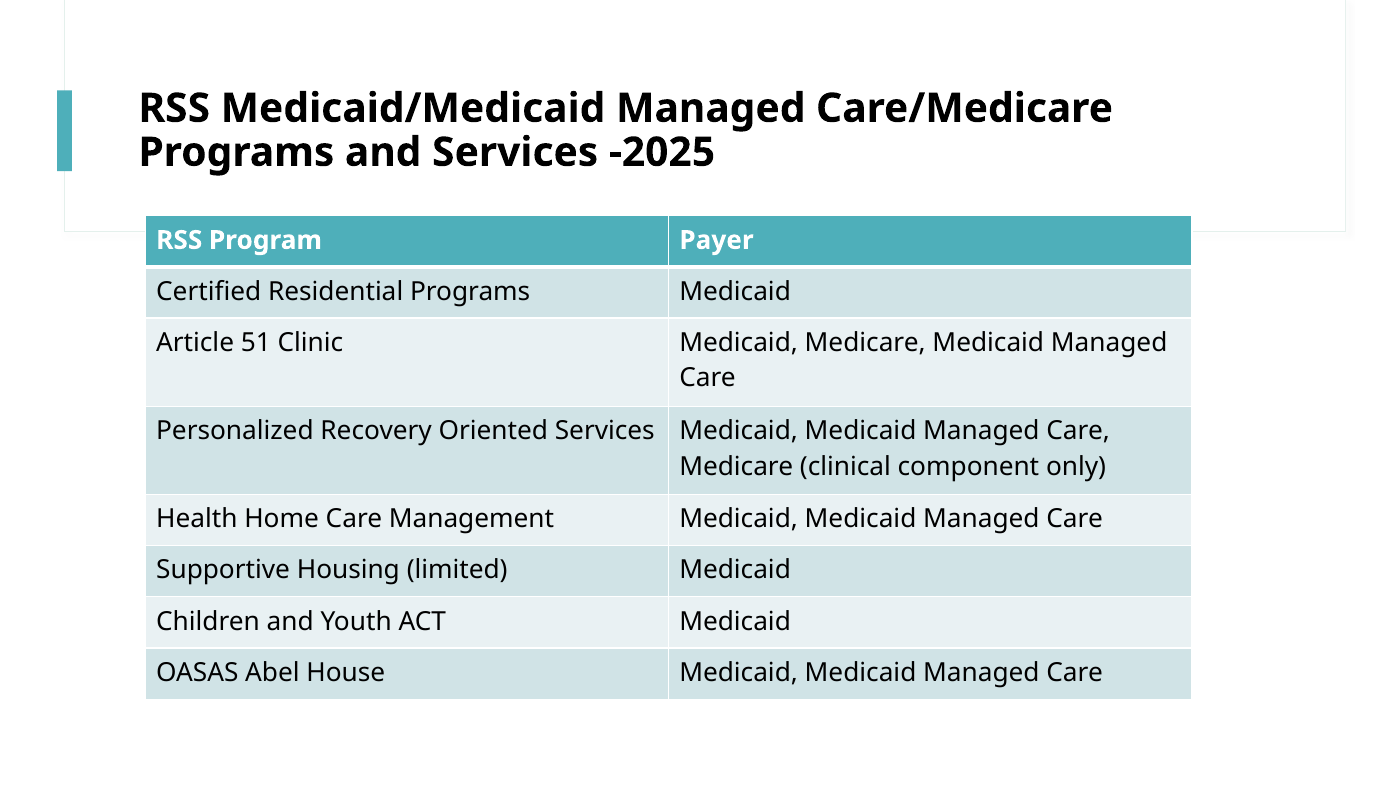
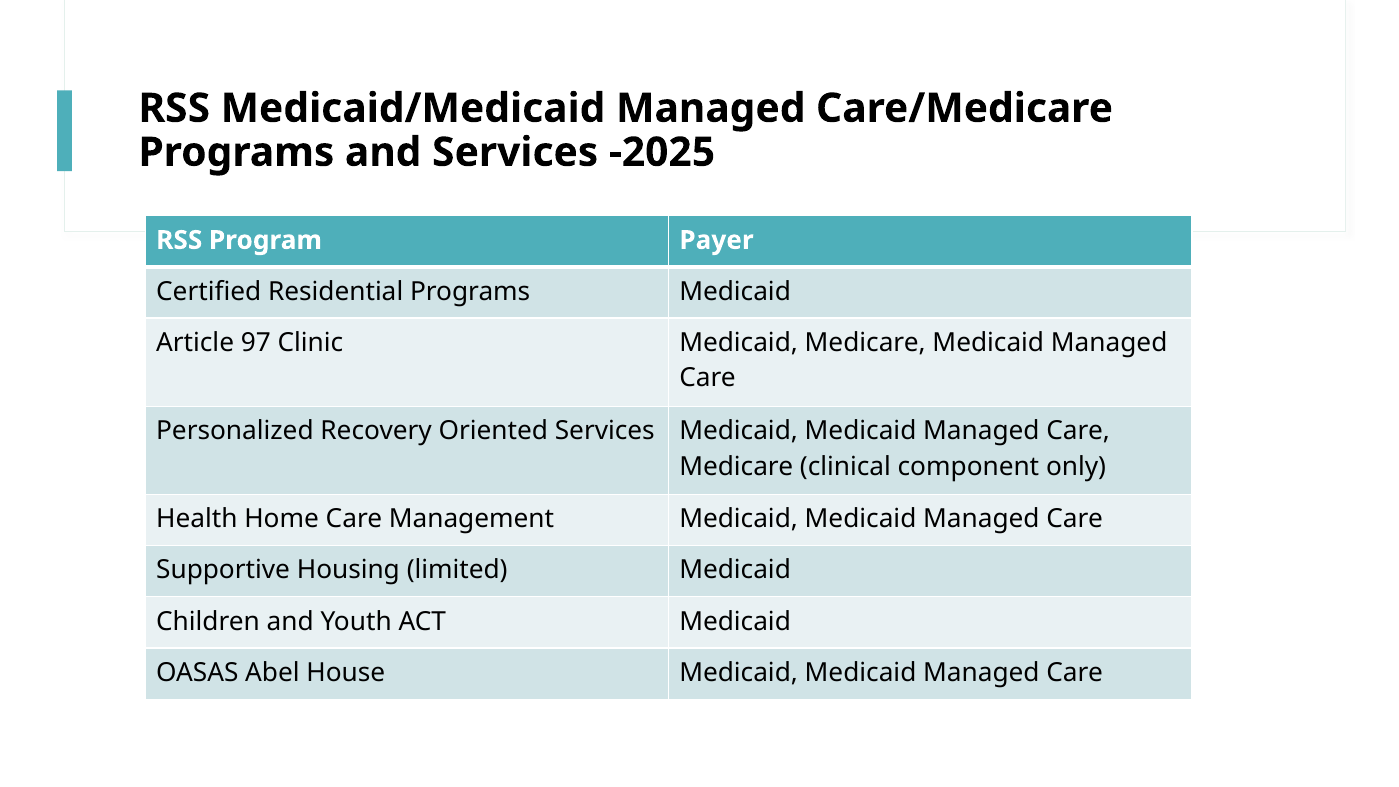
51: 51 -> 97 (256, 343)
